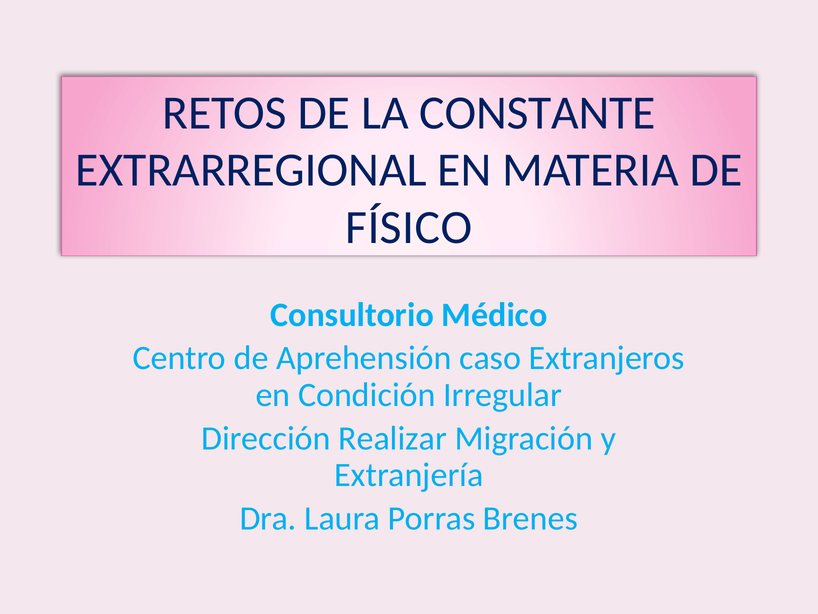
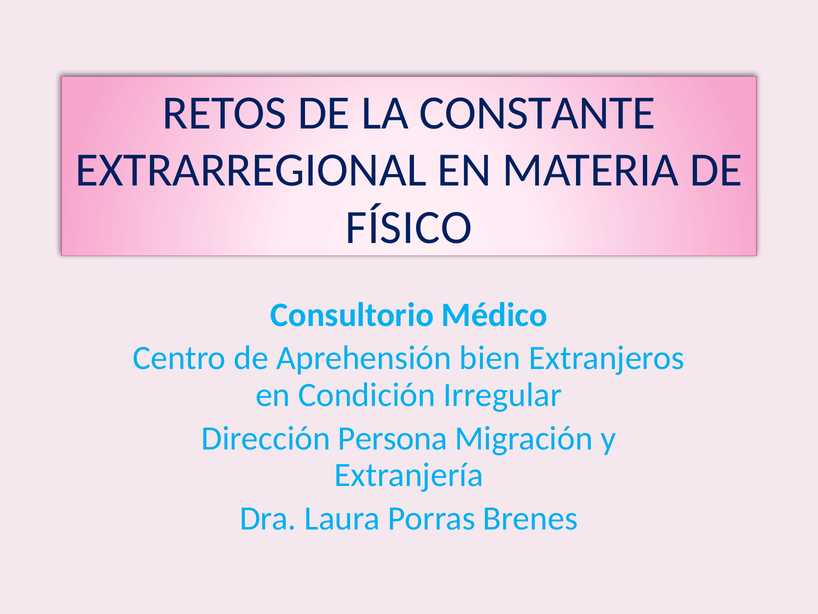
caso: caso -> bien (490, 358)
Realizar: Realizar -> Persona (393, 438)
